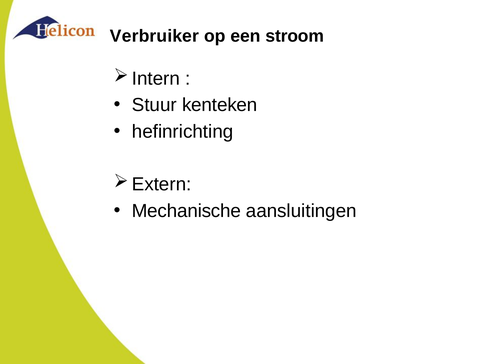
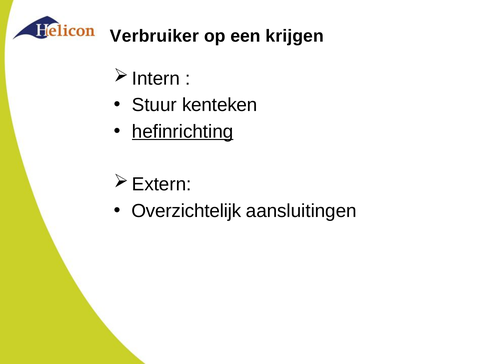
stroom: stroom -> krijgen (295, 36)
hefinrichting underline: none -> present (183, 131)
Mechanische: Mechanische -> Overzichtelijk (186, 211)
